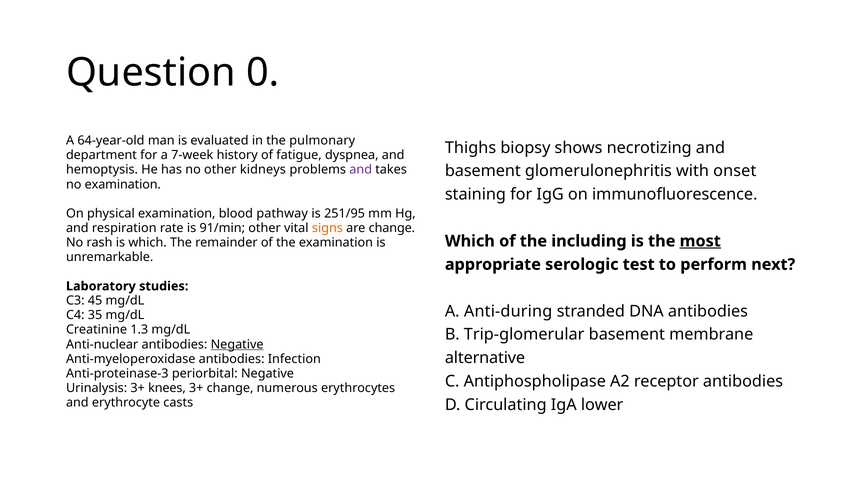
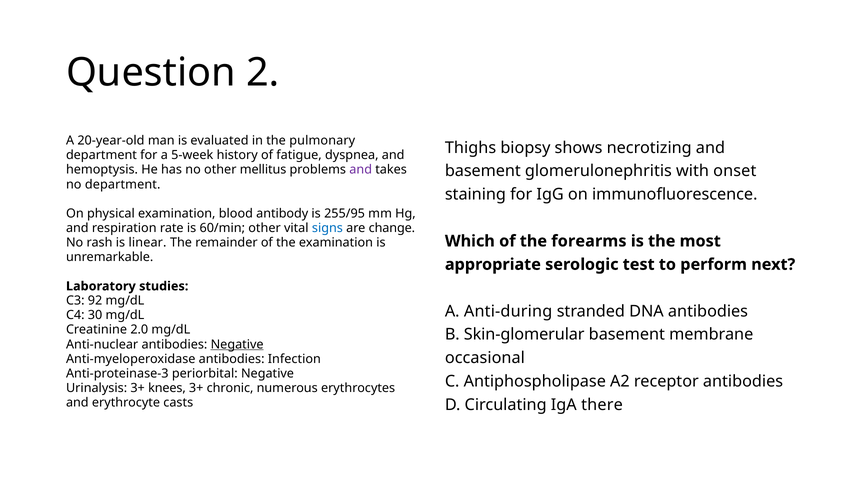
0: 0 -> 2 (263, 73)
64-year-old: 64-year-old -> 20-year-old (111, 141)
7-week: 7-week -> 5-week (192, 155)
kidneys: kidneys -> mellitus (263, 170)
no examination: examination -> department (123, 184)
pathway: pathway -> antibody (282, 214)
251/95: 251/95 -> 255/95 (345, 214)
91/min: 91/min -> 60/min (222, 228)
signs colour: orange -> blue (327, 228)
including: including -> forearms (589, 241)
most underline: present -> none (700, 241)
is which: which -> linear (148, 243)
45: 45 -> 92 (95, 301)
35: 35 -> 30 (95, 315)
1.3: 1.3 -> 2.0 (139, 330)
Trip-glomerular: Trip-glomerular -> Skin-glomerular (524, 335)
alternative: alternative -> occasional (485, 358)
3+ change: change -> chronic (230, 388)
lower: lower -> there (602, 405)
